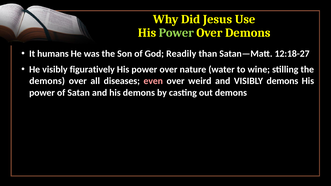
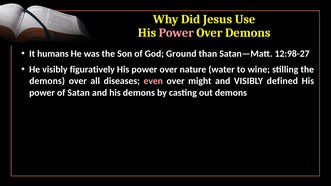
Power colour: light green -> pink (176, 33)
Readily: Readily -> Ground (181, 54)
12:18-27: 12:18-27 -> 12:98-27 (292, 54)
weird: weird -> might (200, 81)
VISIBLY demons: demons -> defined (282, 81)
